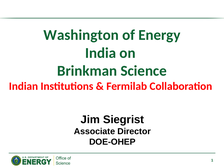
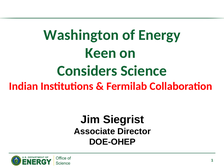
India: India -> Keen (101, 53)
Brinkman: Brinkman -> Considers (87, 71)
